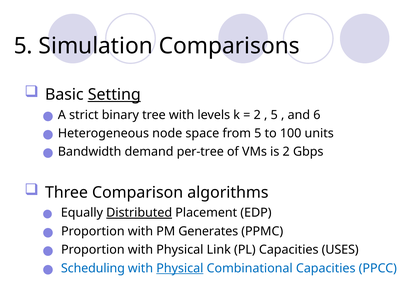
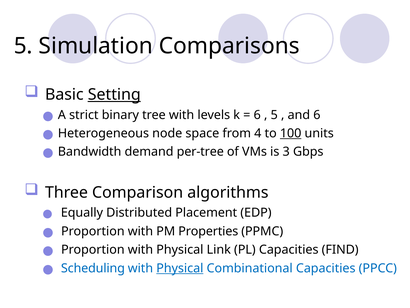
2: 2 -> 6 (257, 115)
from 5: 5 -> 4 (258, 133)
100 underline: none -> present (291, 133)
is 2: 2 -> 3 (286, 152)
Distributed underline: present -> none (139, 212)
Generates: Generates -> Properties (208, 231)
USES: USES -> FIND (340, 249)
